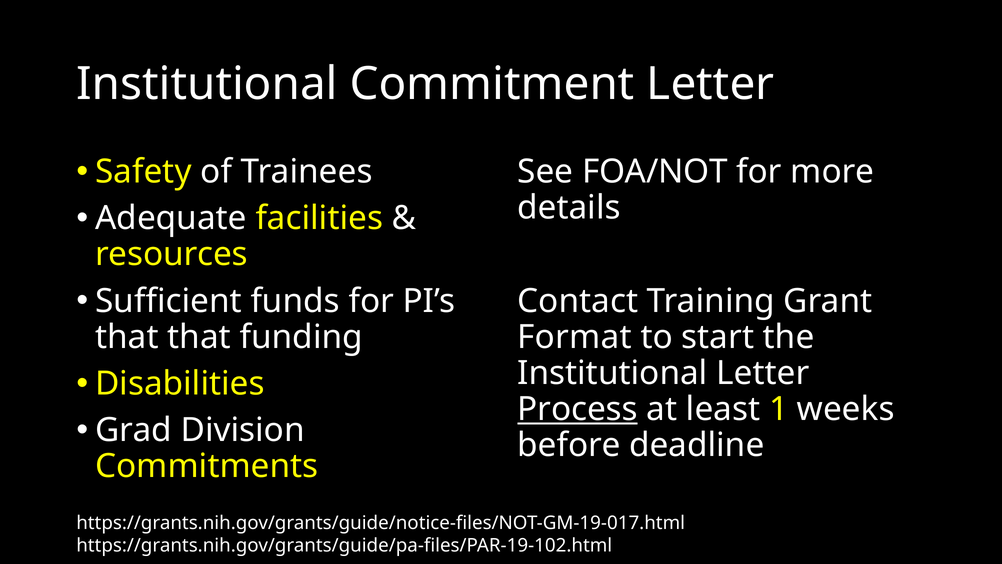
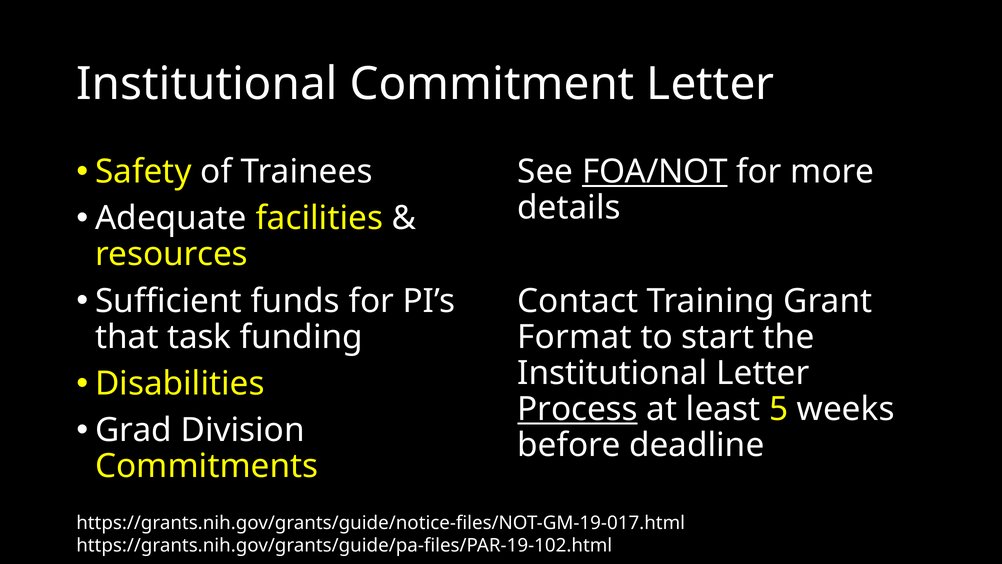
FOA/NOT underline: none -> present (655, 172)
that that: that -> task (199, 337)
1: 1 -> 5 (779, 409)
